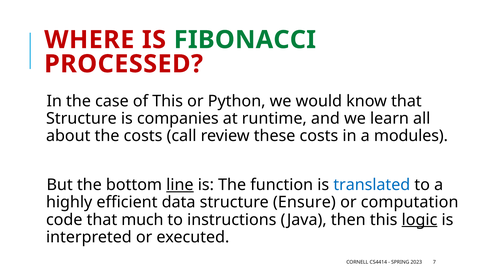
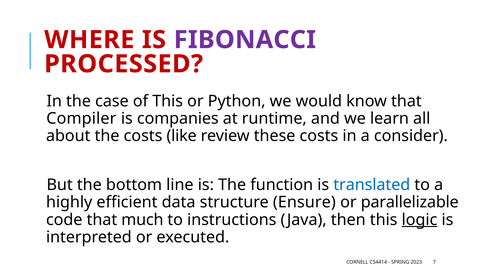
FIBONACCI colour: green -> purple (245, 40)
Structure: Structure -> Compiler (81, 118)
call: call -> like (182, 136)
modules: modules -> consider (411, 136)
line underline: present -> none (180, 185)
computation: computation -> parallelizable (410, 202)
